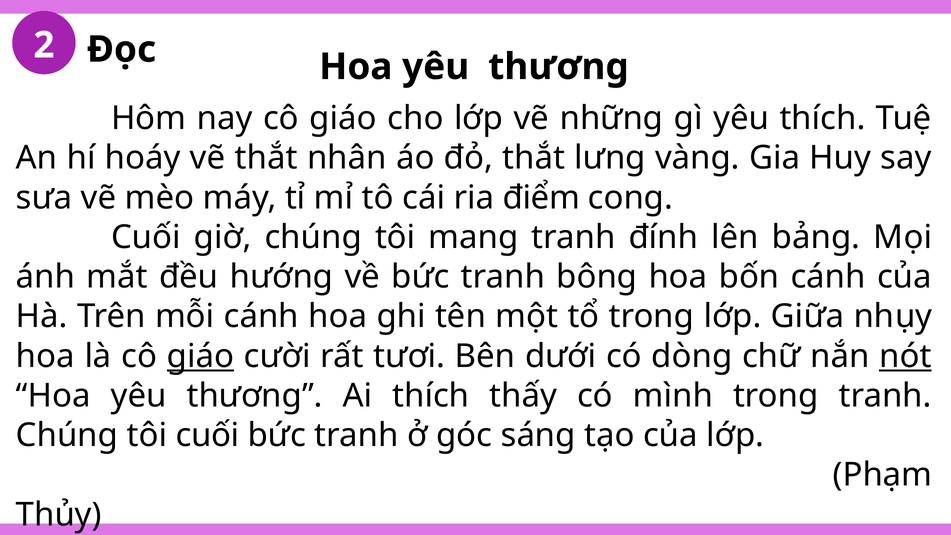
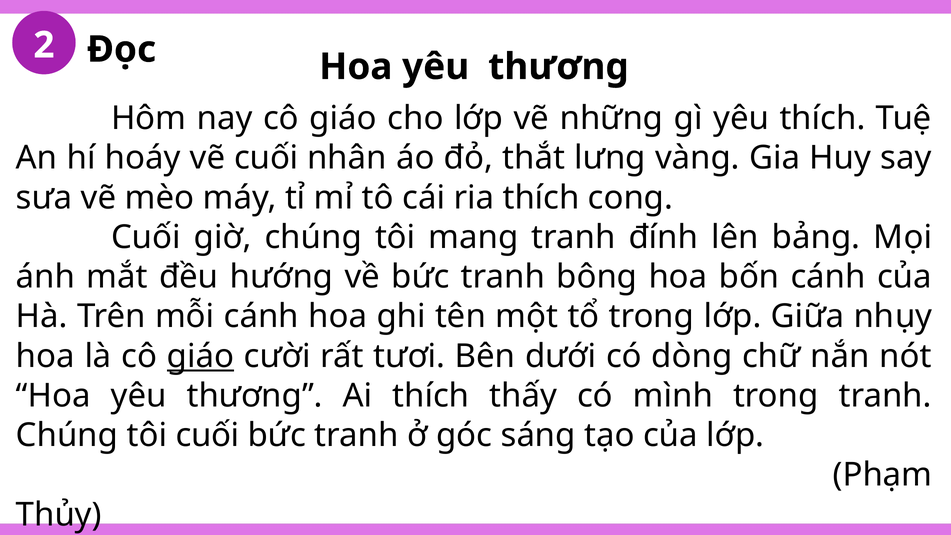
vẽ thắt: thắt -> cuối (266, 158)
ria điểm: điểm -> thích (541, 198)
nót underline: present -> none (905, 356)
